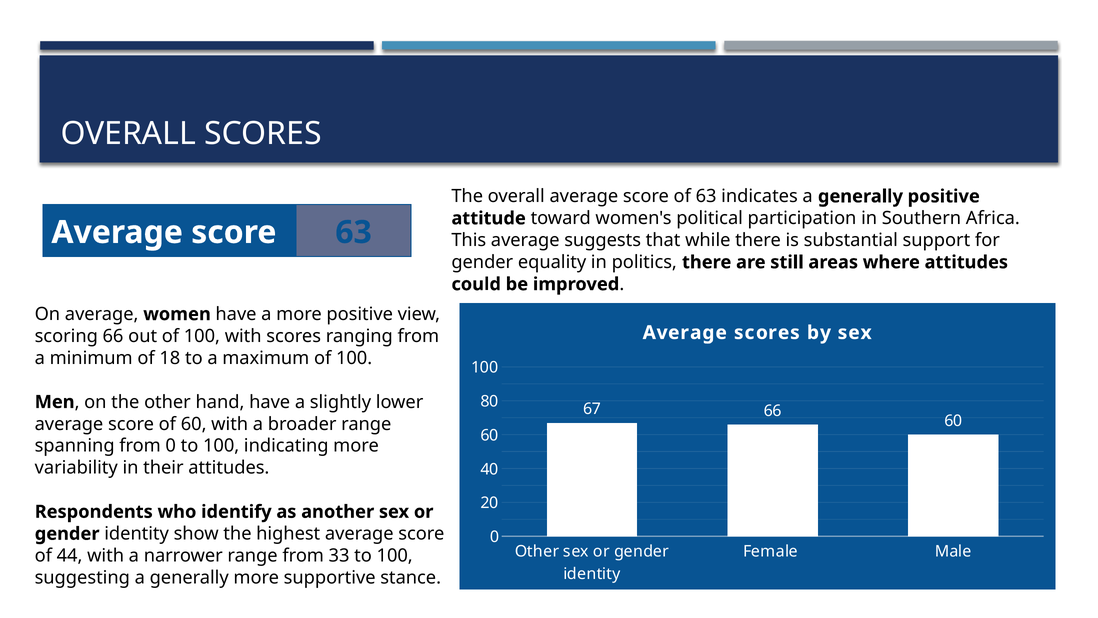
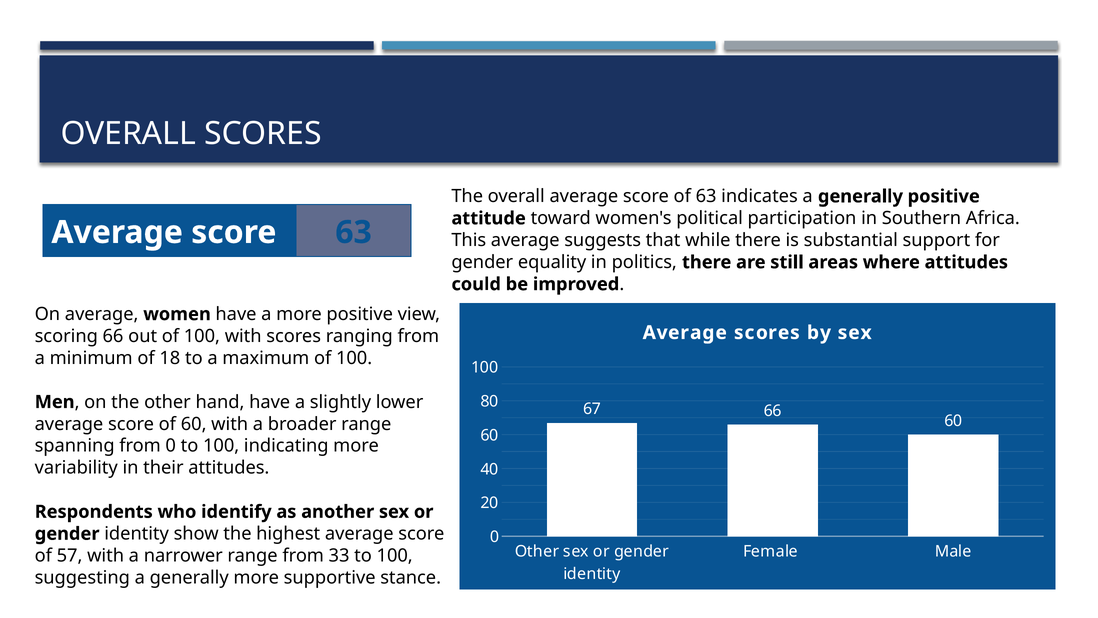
44: 44 -> 57 (70, 555)
